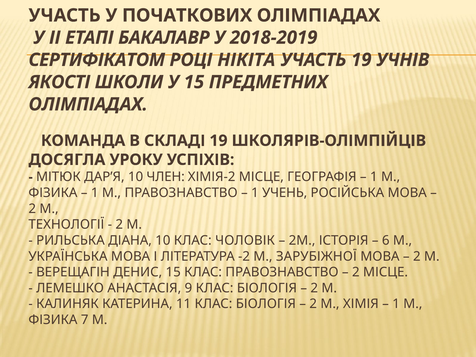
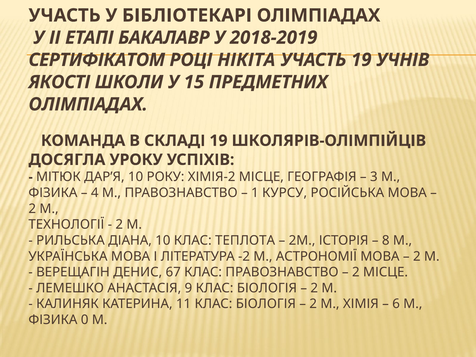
ПОЧАТКОВИХ: ПОЧАТКОВИХ -> БІБЛІОТЕКАРІ (187, 15)
ЧЛЕН: ЧЛЕН -> РОКУ (166, 177)
1: 1 -> 3 (374, 177)
1: 1 -> 4 (95, 193)
УЧЕНЬ: УЧЕНЬ -> КУРСУ (285, 193)
ЧОЛОВІК: ЧОЛОВІК -> ТЕПЛОТА (245, 240)
6: 6 -> 8 (386, 240)
ЗАРУБІЖНОЇ: ЗАРУБІЖНОЇ -> АСТРОНОМІЇ (316, 256)
ДЕНИС 15: 15 -> 67 (173, 272)
1: 1 -> 6 (396, 304)
7: 7 -> 0 (85, 320)
